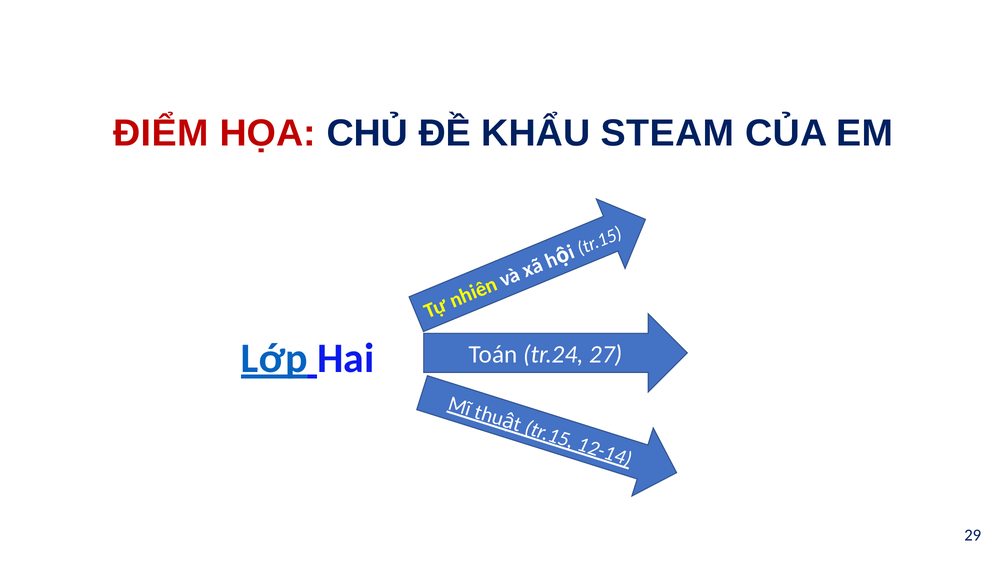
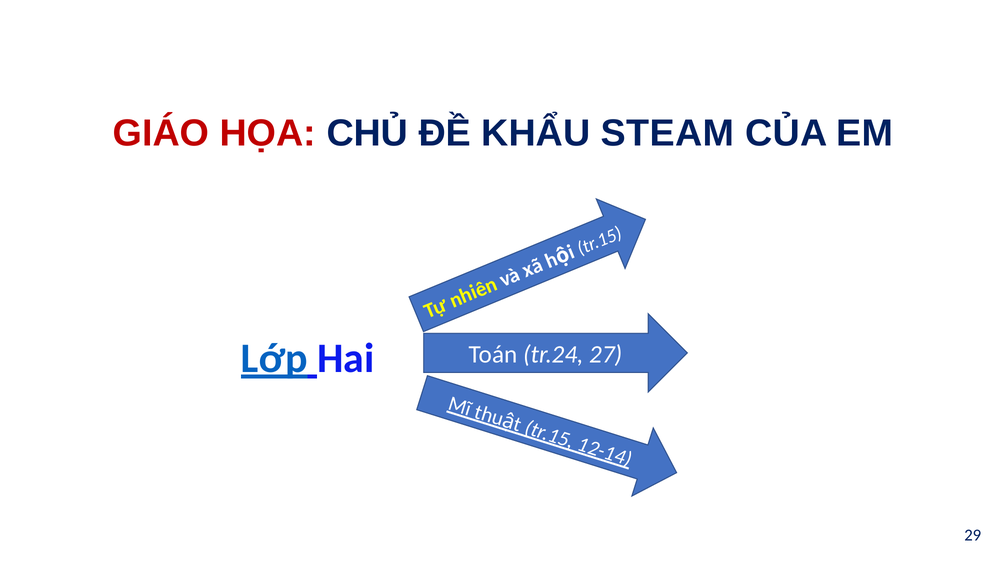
ĐIỂM: ĐIỂM -> GIÁO (161, 133)
